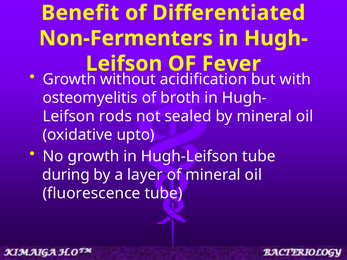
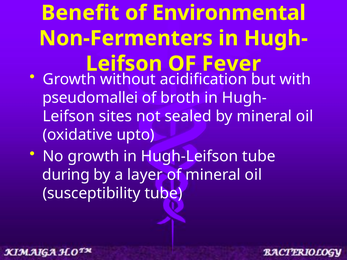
Differentiated: Differentiated -> Environmental (229, 13)
osteomyelitis: osteomyelitis -> pseudomallei (90, 98)
rods: rods -> sites (115, 116)
fluorescence: fluorescence -> susceptibility (92, 193)
